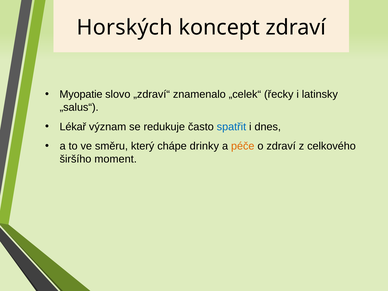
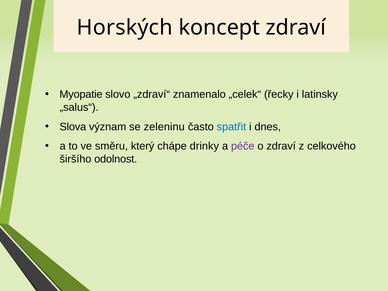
Lékař: Lékař -> Slova (73, 127)
redukuje: redukuje -> zeleninu (164, 127)
péče colour: orange -> purple (243, 146)
moment: moment -> odolnost (116, 159)
